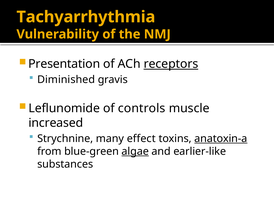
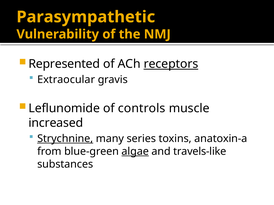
Tachyarrhythmia: Tachyarrhythmia -> Parasympathetic (86, 17)
Presentation: Presentation -> Represented (64, 64)
Diminished: Diminished -> Extraocular (66, 80)
Strychnine underline: none -> present (65, 139)
effect: effect -> series (141, 139)
anatoxin-a underline: present -> none (221, 139)
earlier-like: earlier-like -> travels-like (200, 152)
